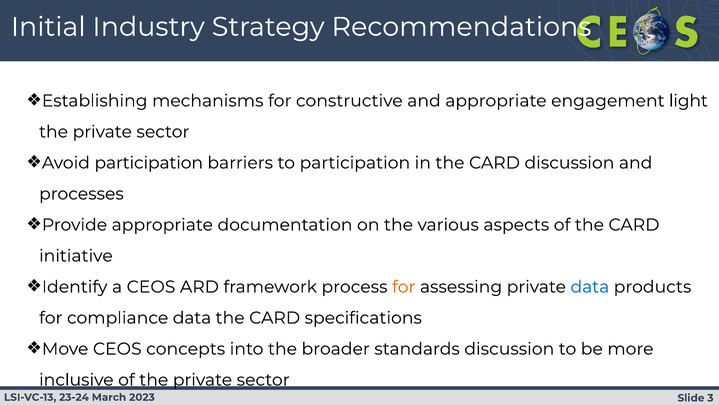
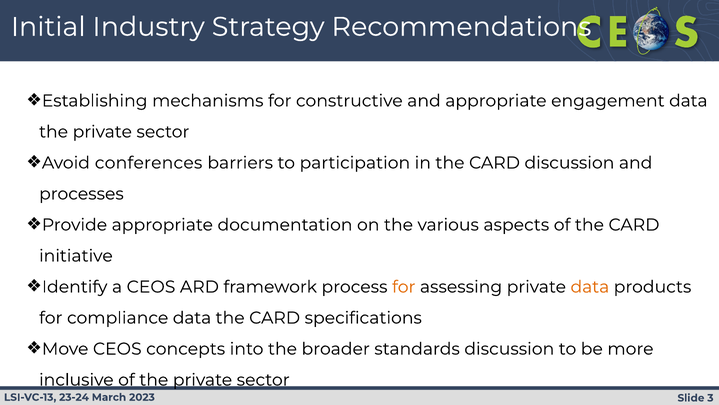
engagement light: light -> data (688, 101)
Avoid participation: participation -> conferences (149, 163)
data colour: blue -> orange (590, 287)
